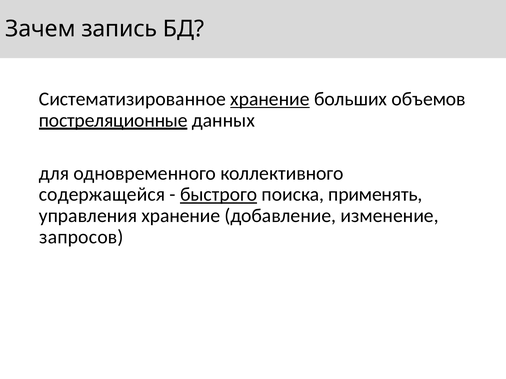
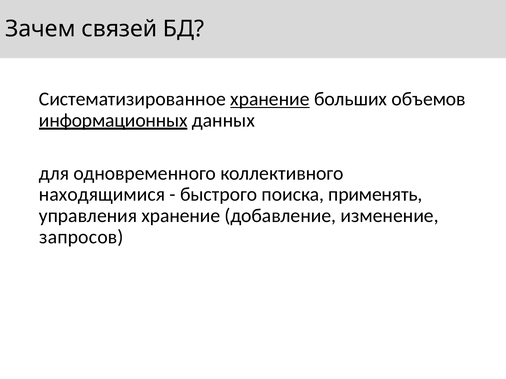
запись: запись -> связей (119, 29)
постреляционные: постреляционные -> информационных (113, 120)
содержащейся: содержащейся -> находящимися (102, 195)
быстрого underline: present -> none (219, 195)
